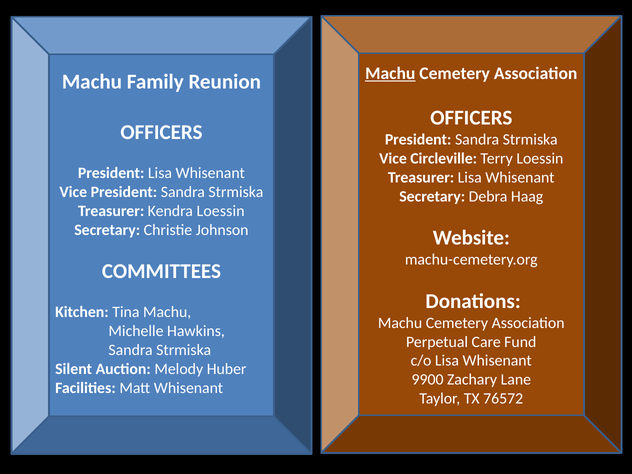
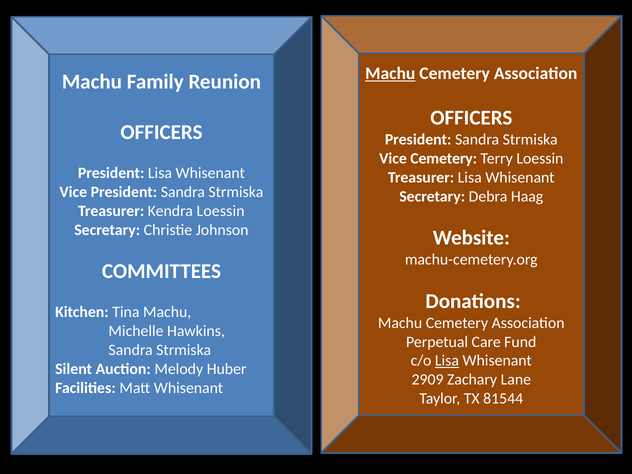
Vice Circleville: Circleville -> Cemetery (444, 159)
Lisa underline: none -> present (447, 361)
9900: 9900 -> 2909 (428, 380)
76572: 76572 -> 81544 (503, 399)
